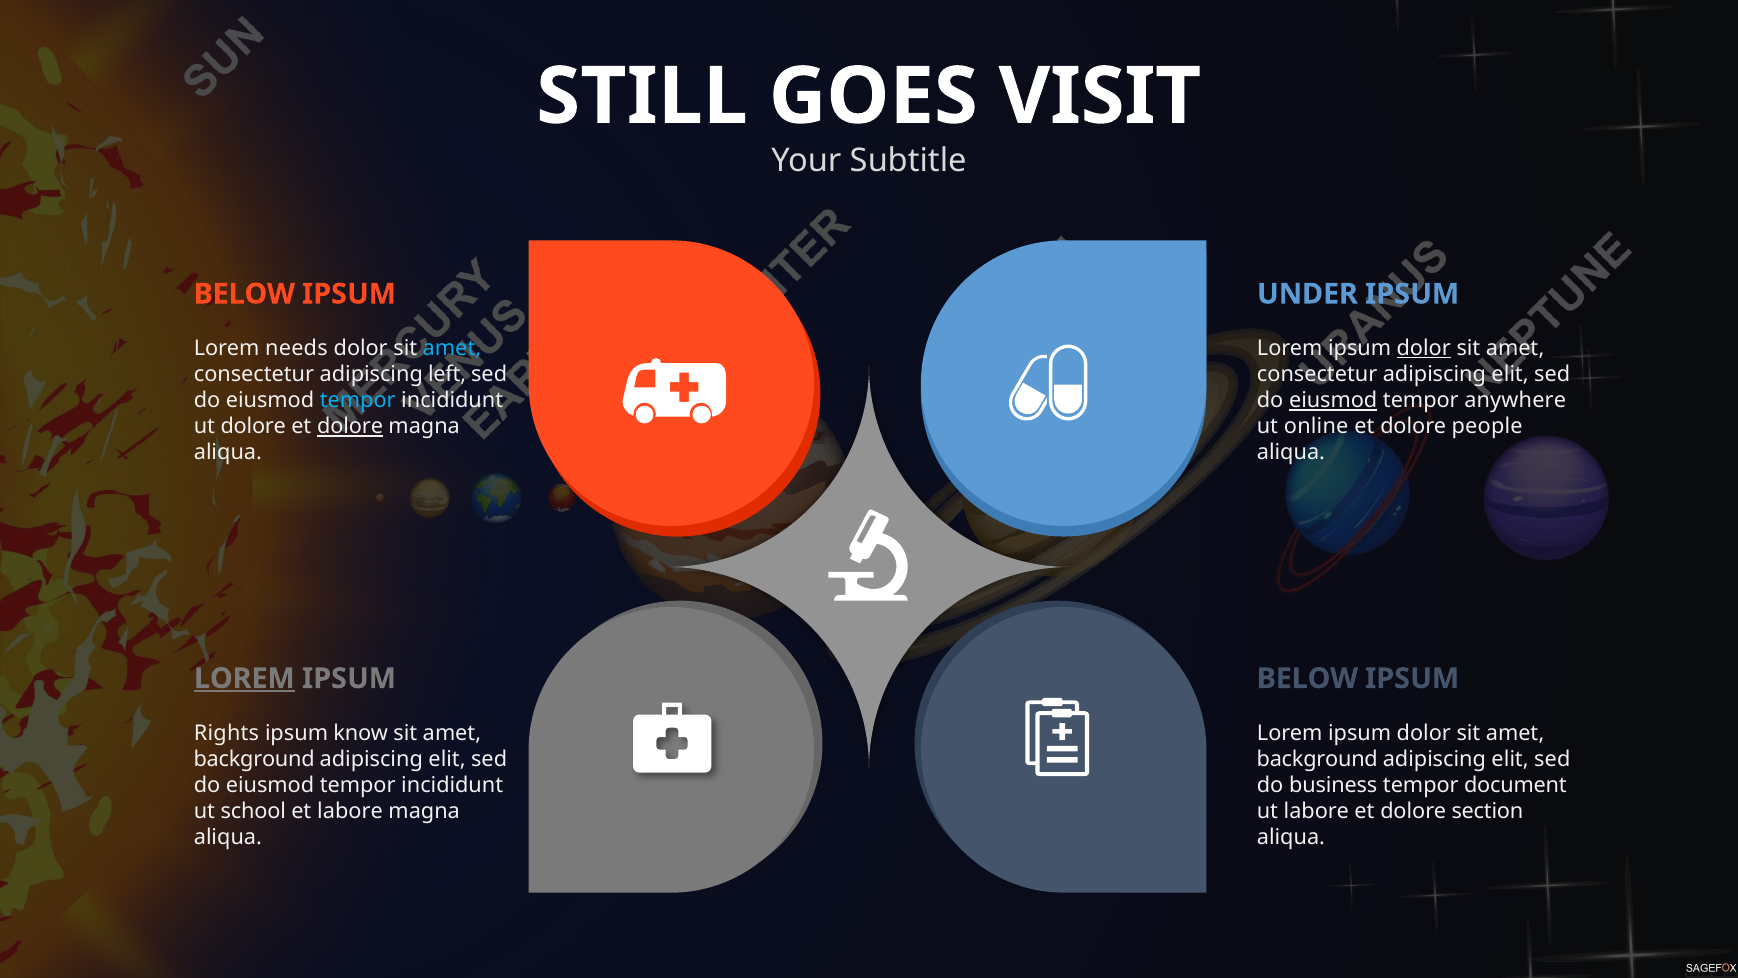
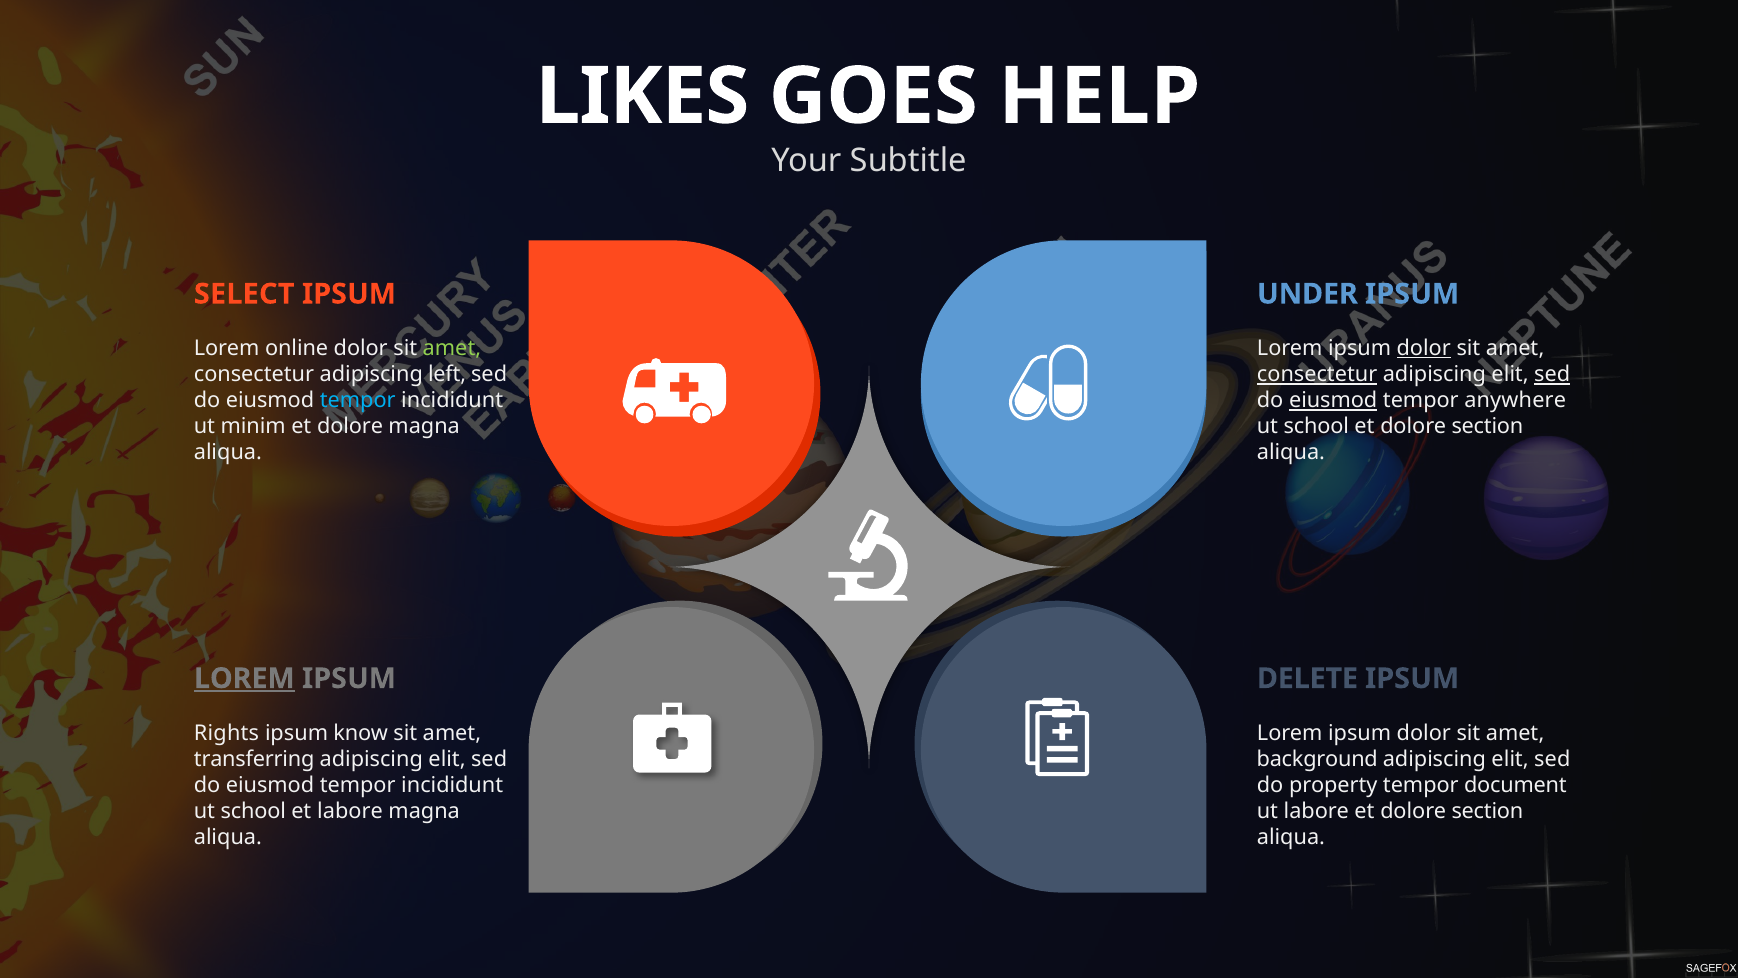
STILL: STILL -> LIKES (643, 97)
VISIT: VISIT -> HELP (1099, 97)
BELOW: BELOW -> SELECT (244, 294)
needs: needs -> online (297, 348)
amet colour: light blue -> light green (452, 348)
consectetur underline: none -> present (1317, 374)
sed underline: none -> present (1552, 374)
ut dolore: dolore -> minim (253, 427)
dolore underline: present -> none (350, 427)
online: online -> school (1316, 427)
people: people -> section (1487, 427)
BELOW: BELOW -> DELETE (1307, 678)
background: background -> transferring (254, 759)
business: business -> property (1333, 785)
